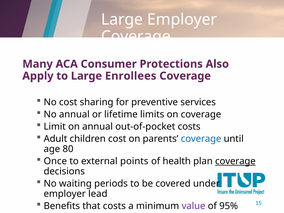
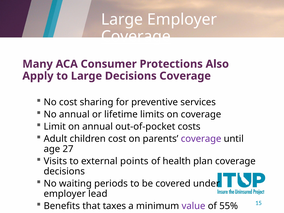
Large Enrollees: Enrollees -> Decisions (131, 76)
coverage colour: blue -> purple (201, 139)
80: 80 -> 27 (68, 149)
Once: Once -> Visits (55, 161)
coverage underline: present -> none (235, 161)
that costs: costs -> taxes (114, 206)
95%: 95% -> 55% (229, 206)
